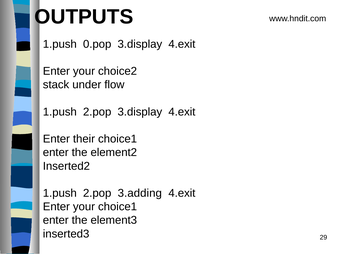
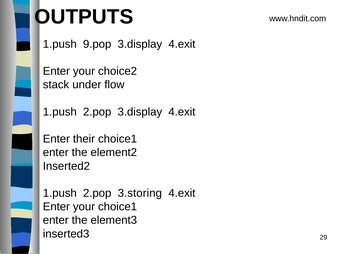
0.pop: 0.pop -> 9.pop (97, 44)
3.adding: 3.adding -> 3.storing (140, 193)
